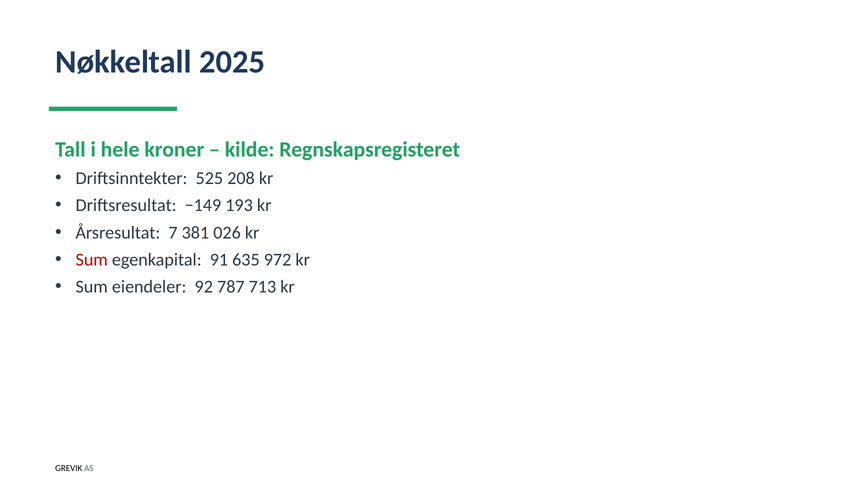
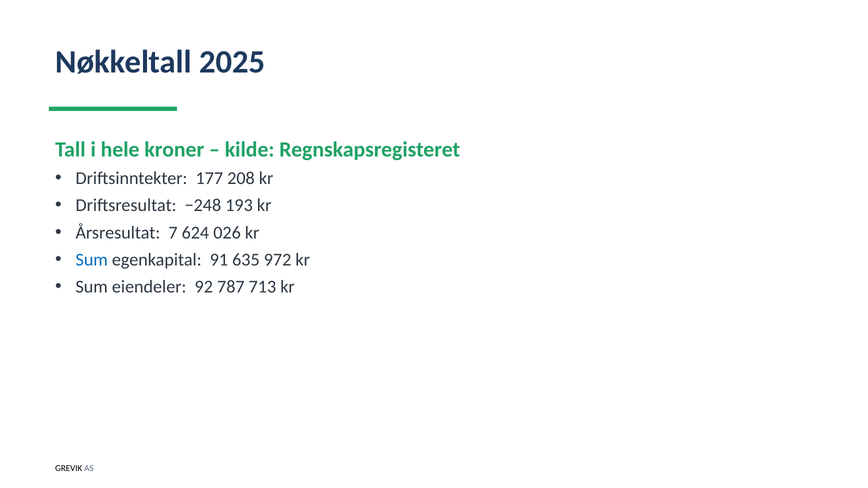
525: 525 -> 177 (209, 178)
−149: −149 -> −248 (203, 206)
381: 381 -> 624 (195, 233)
Sum colour: red -> blue (92, 260)
